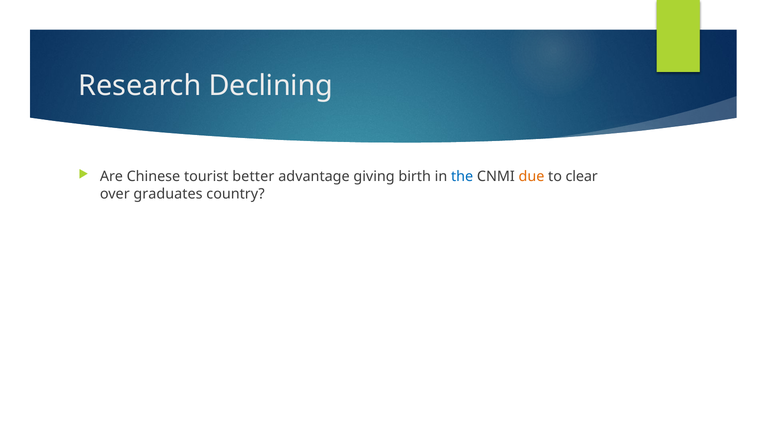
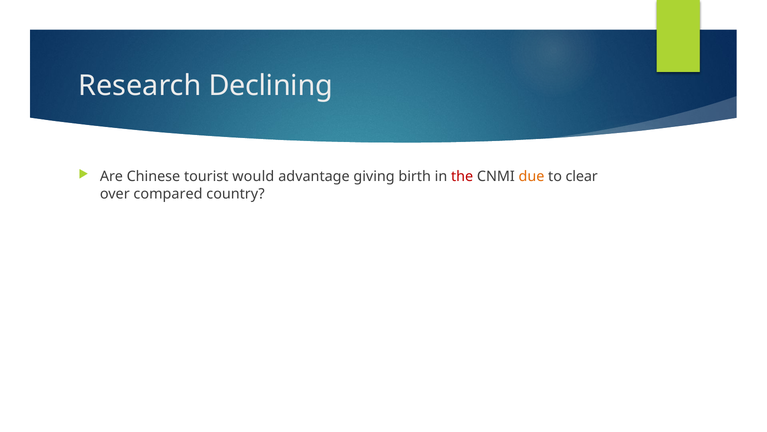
better: better -> would (253, 176)
the colour: blue -> red (462, 176)
graduates: graduates -> compared (168, 194)
